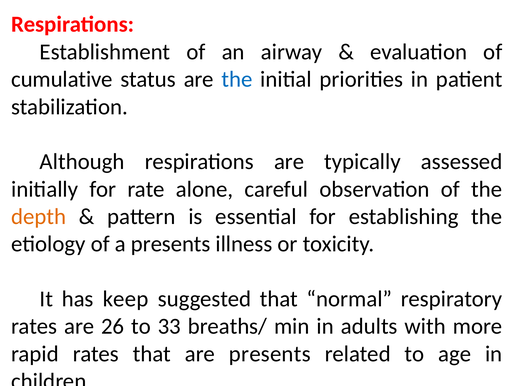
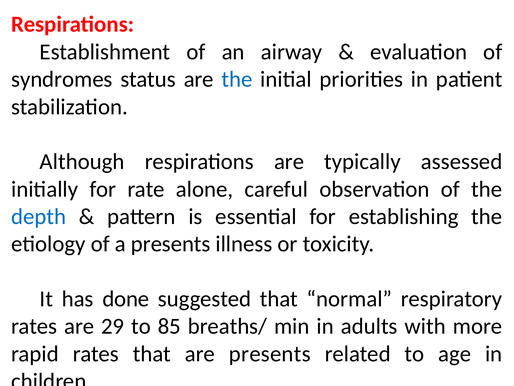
cumulative: cumulative -> syndromes (62, 79)
depth colour: orange -> blue (39, 216)
keep: keep -> done (126, 299)
26: 26 -> 29 (113, 326)
33: 33 -> 85 (169, 326)
